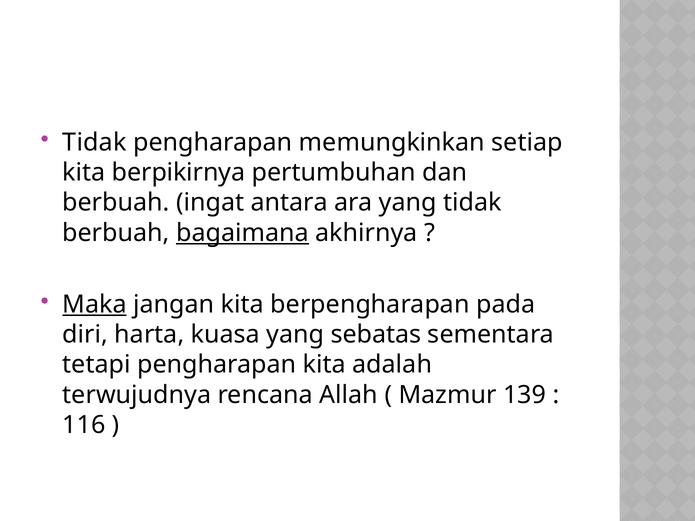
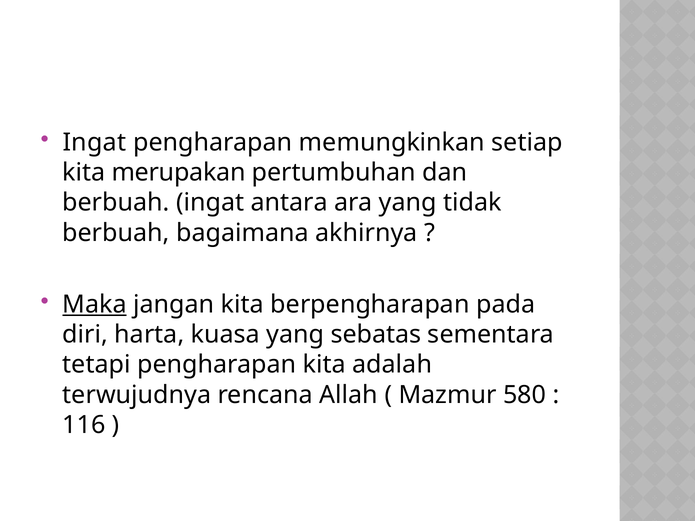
Tidak: Tidak -> Ingat (94, 143)
berpikirnya: berpikirnya -> merupakan (179, 173)
bagaimana underline: present -> none (242, 233)
139: 139 -> 580 (525, 395)
